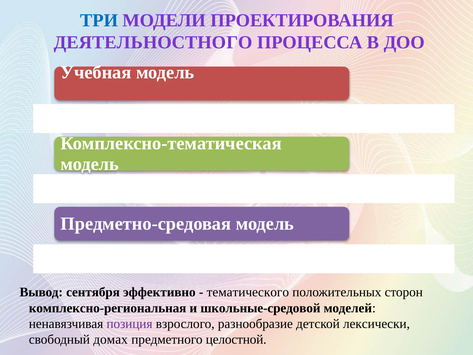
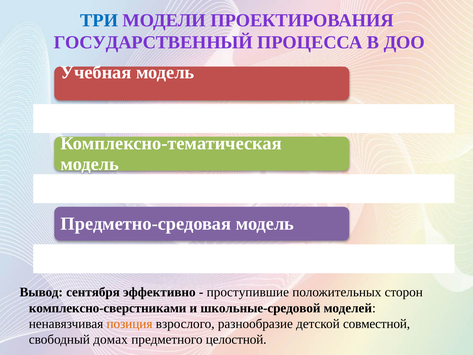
ДЕЯТЕЛЬНОСТНОГО: ДЕЯТЕЛЬНОСТНОГО -> ГОСУДАРСТВЕННЫЙ (153, 43)
тематического: тематического -> проступившие (248, 292)
комплексно-региональная: комплексно-региональная -> комплексно-сверстниками (108, 308)
позиция colour: purple -> orange (129, 324)
лексически: лексически -> совместной (377, 324)
